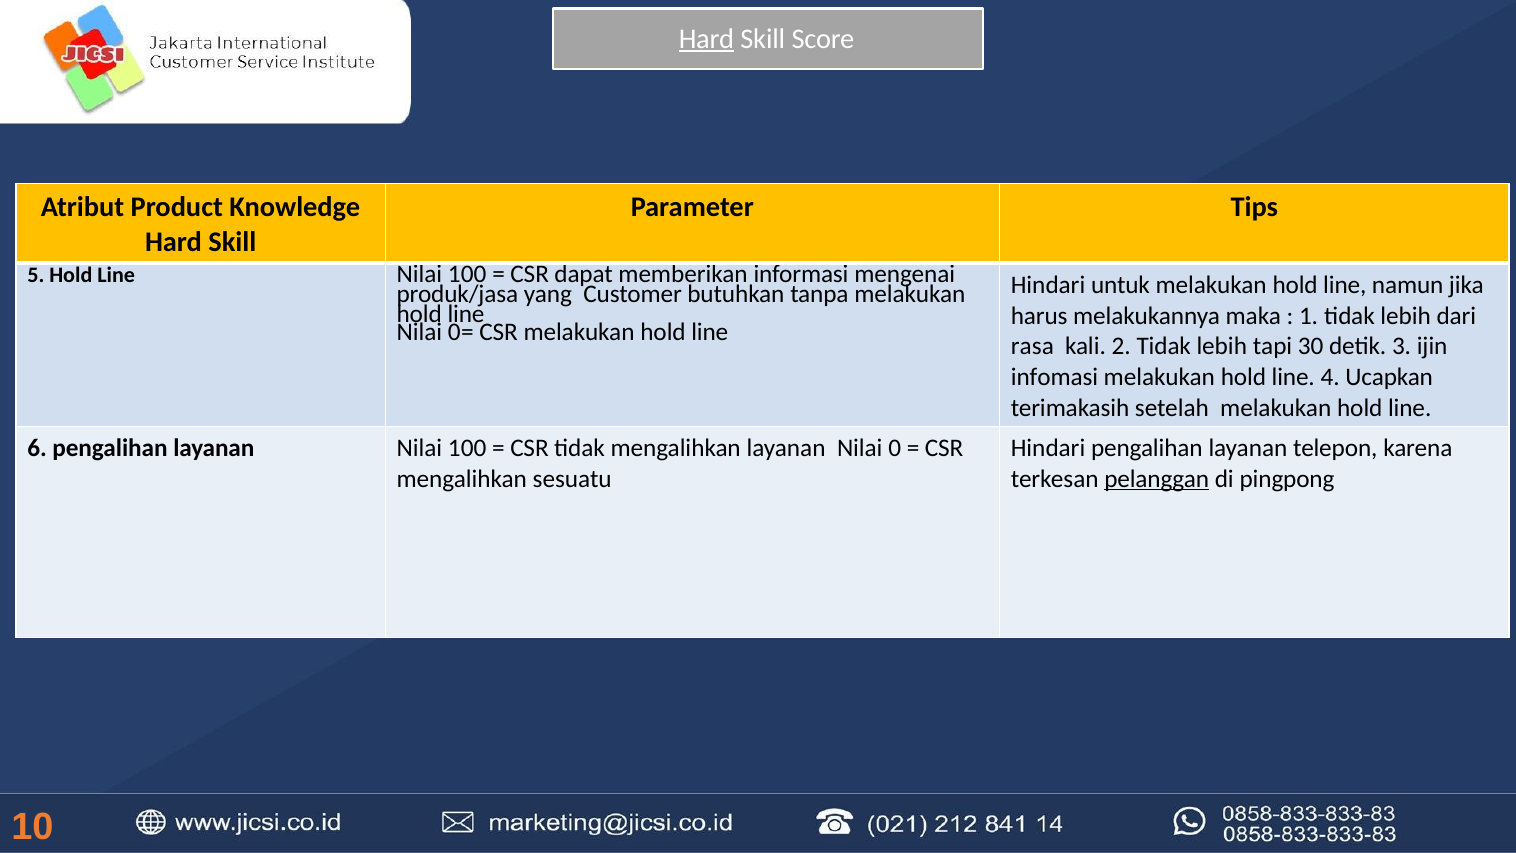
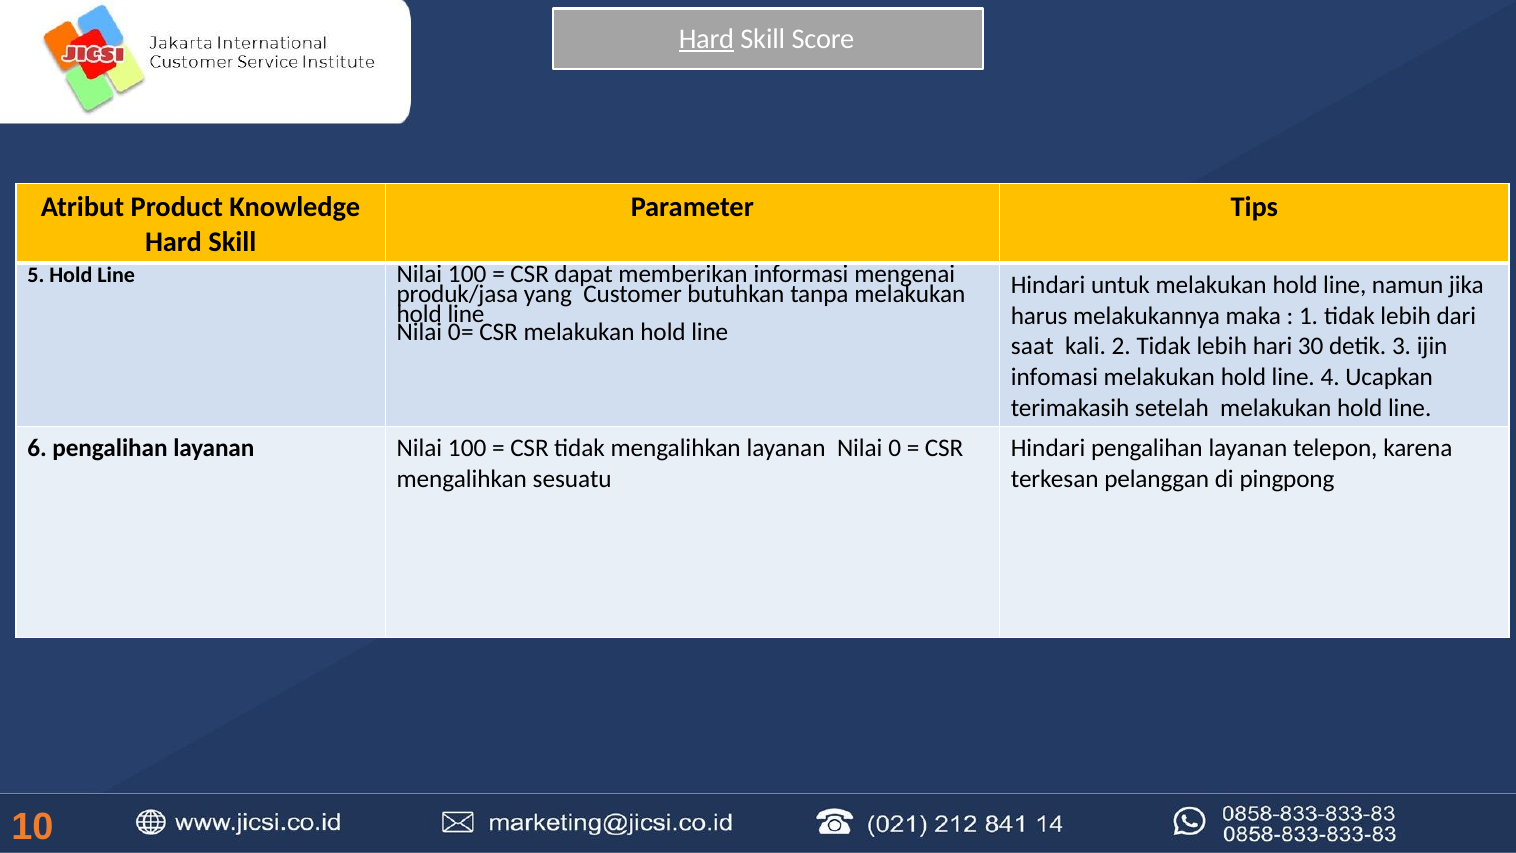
rasa: rasa -> saat (1032, 347)
tapi: tapi -> hari (1273, 347)
pelanggan underline: present -> none (1157, 479)
